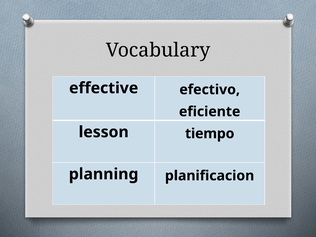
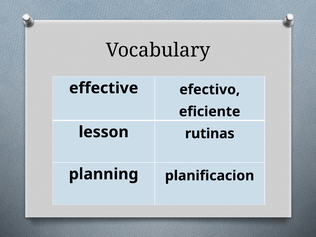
tiempo: tiempo -> rutinas (210, 134)
